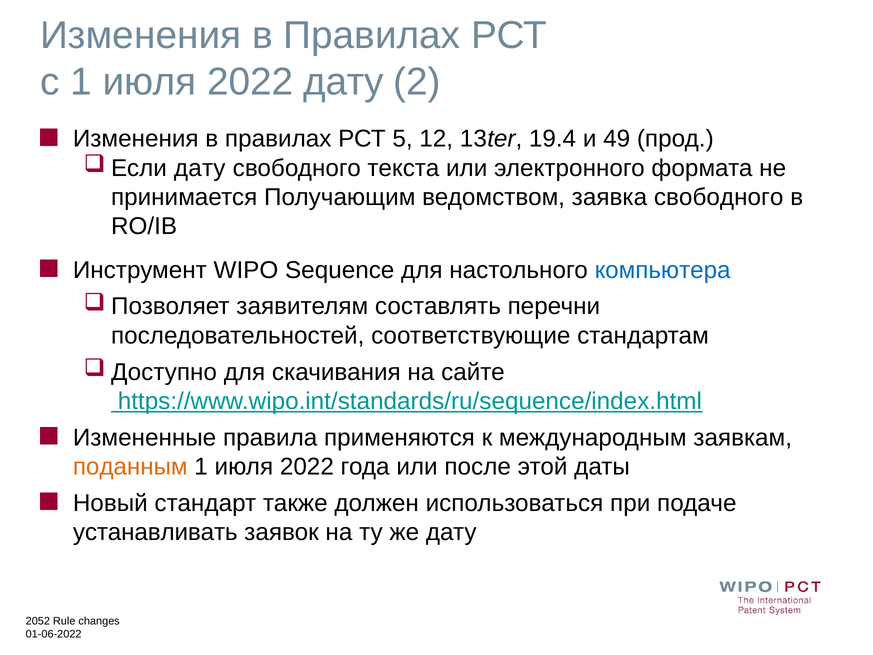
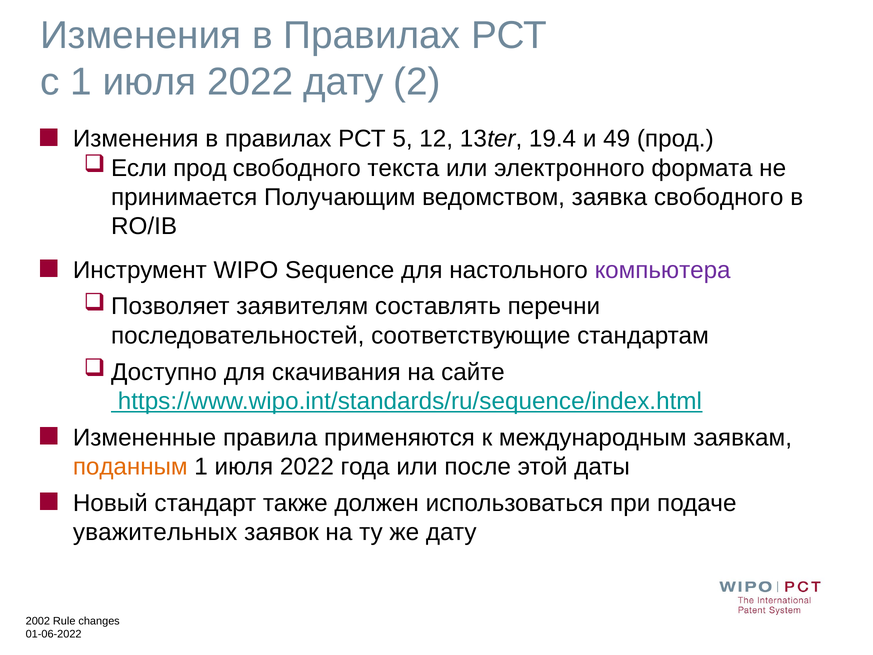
дату: дату -> прод (200, 168)
компьютера colour: blue -> purple (663, 270)
устанавливать: устанавливать -> уважительных (155, 532)
2052: 2052 -> 2002 (38, 621)
